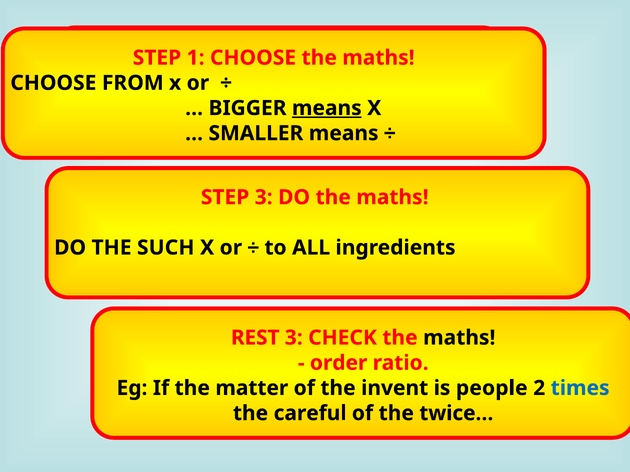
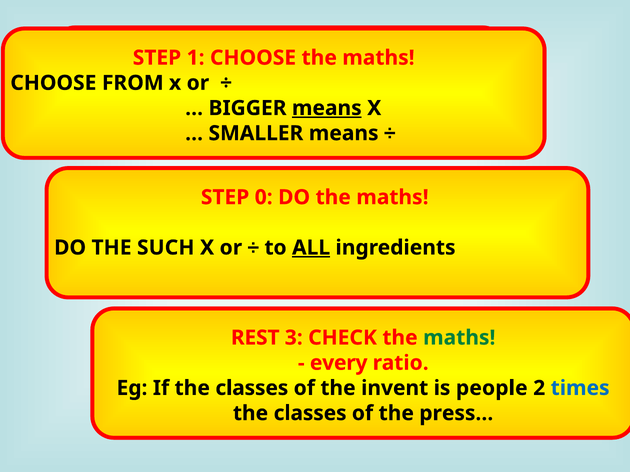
STEP 3: 3 -> 0 (264, 197)
ALL underline: none -> present (311, 248)
maths colour: black -> green (459, 338)
order: order -> every (339, 363)
If the matter: matter -> classes (252, 388)
careful: careful -> classes (310, 414)
twice…: twice… -> press… (456, 414)
